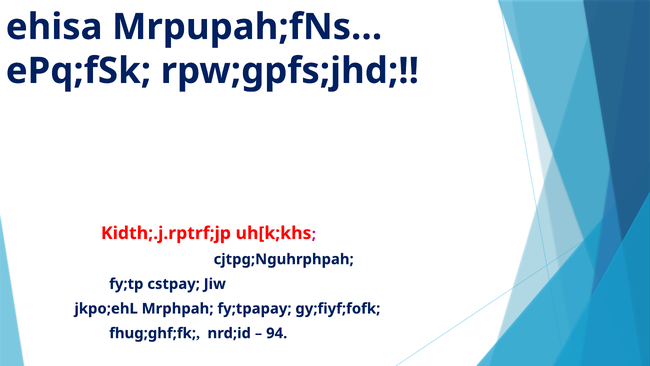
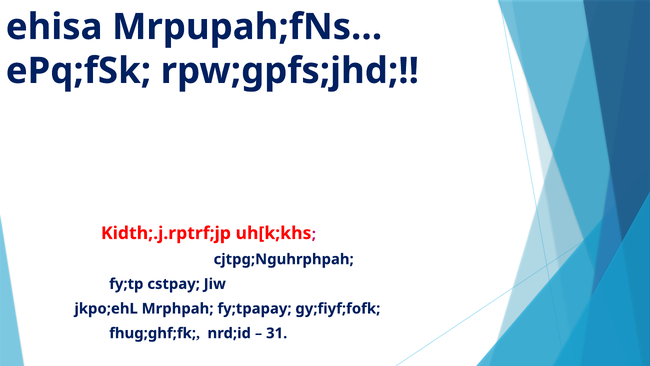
94: 94 -> 31 (277, 333)
